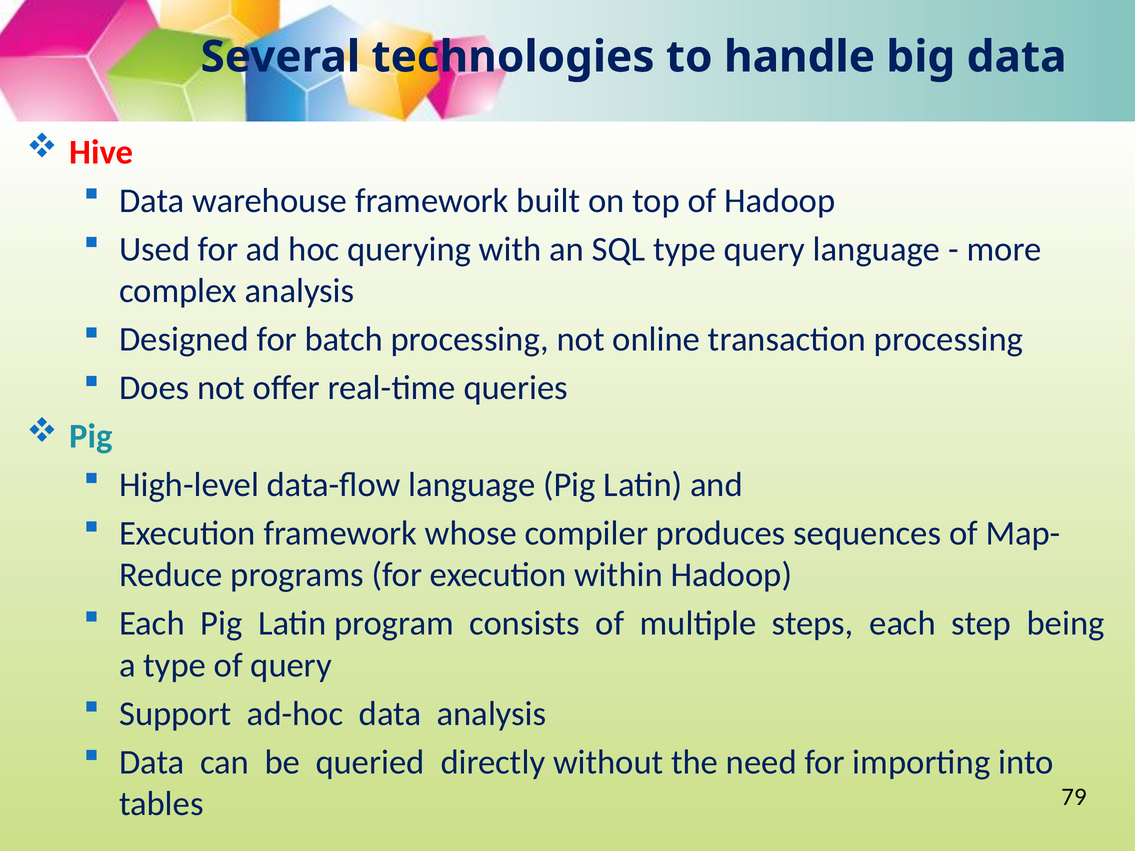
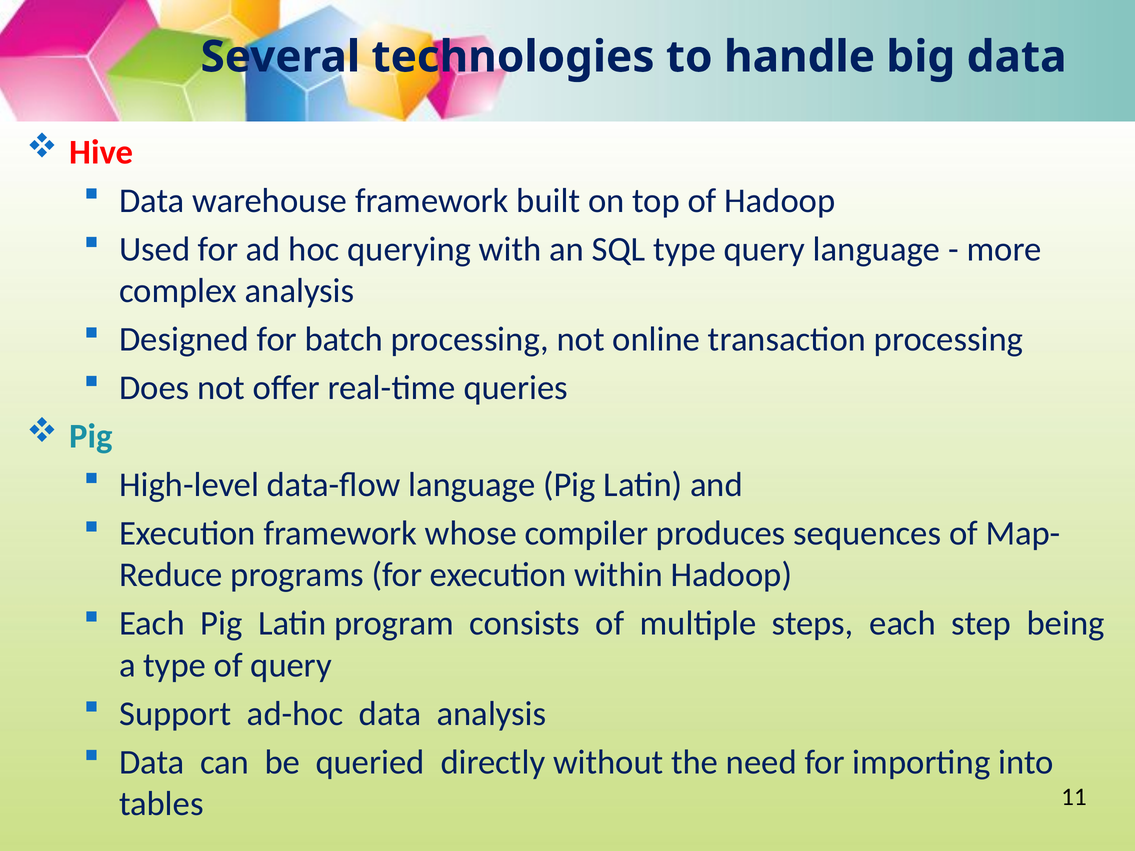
79: 79 -> 11 (1074, 797)
